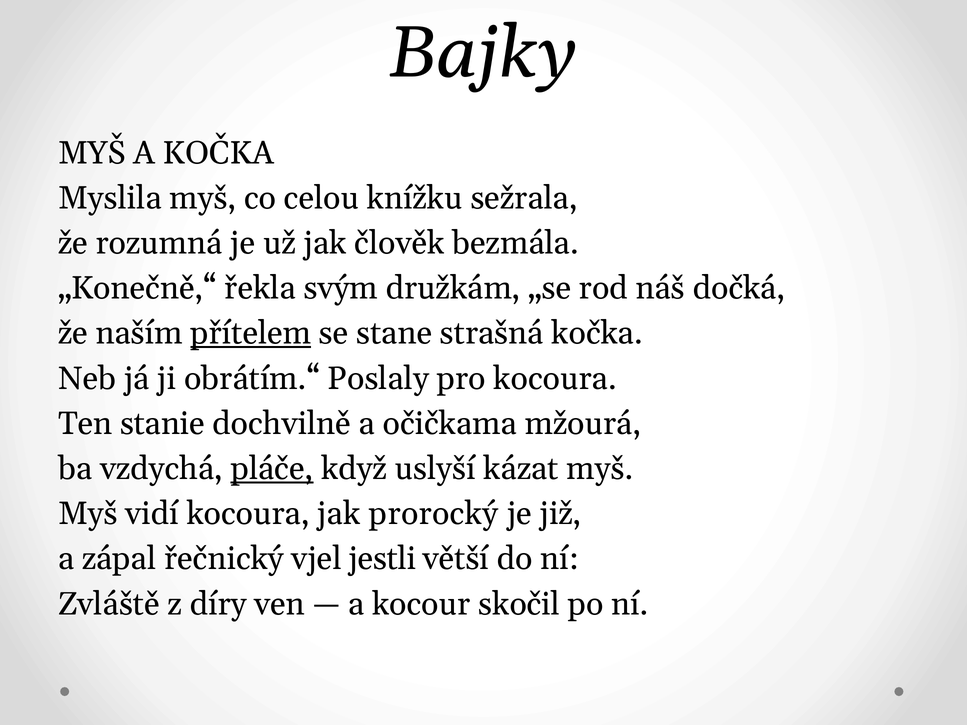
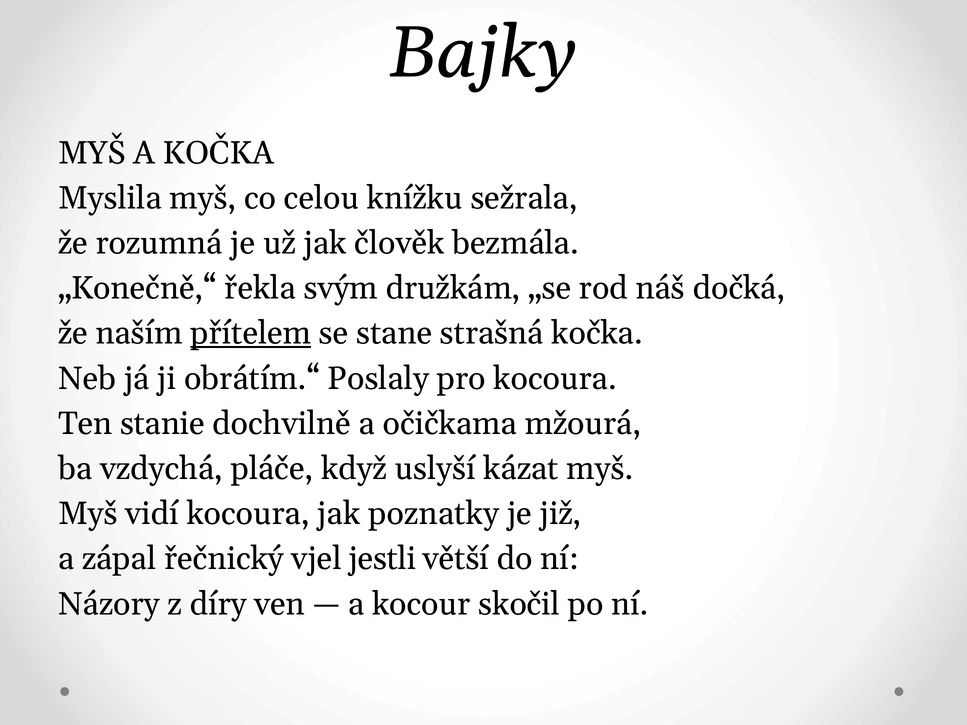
pláče underline: present -> none (272, 469)
prorocký: prorocký -> poznatky (434, 514)
Zvláště: Zvláště -> Názory (109, 604)
